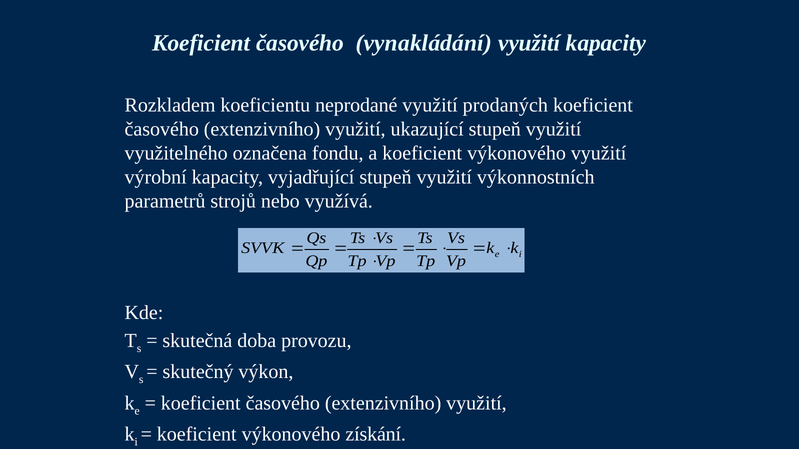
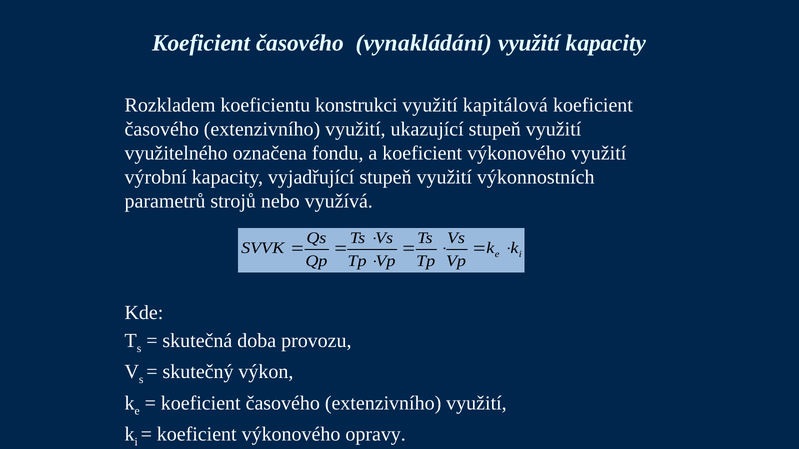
neprodané: neprodané -> konstrukci (356, 105)
prodaných: prodaných -> kapitálová (505, 105)
získání: získání -> opravy (376, 435)
